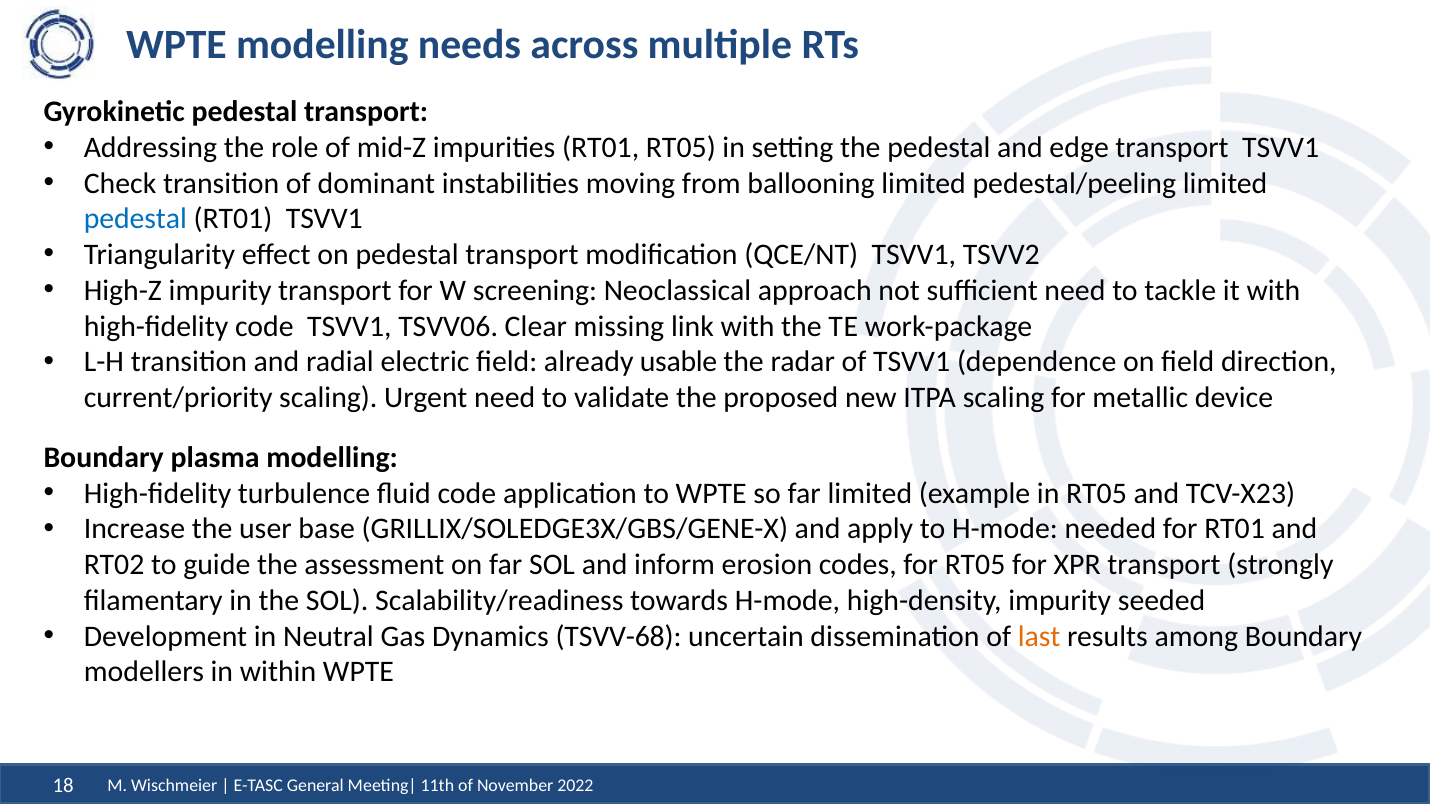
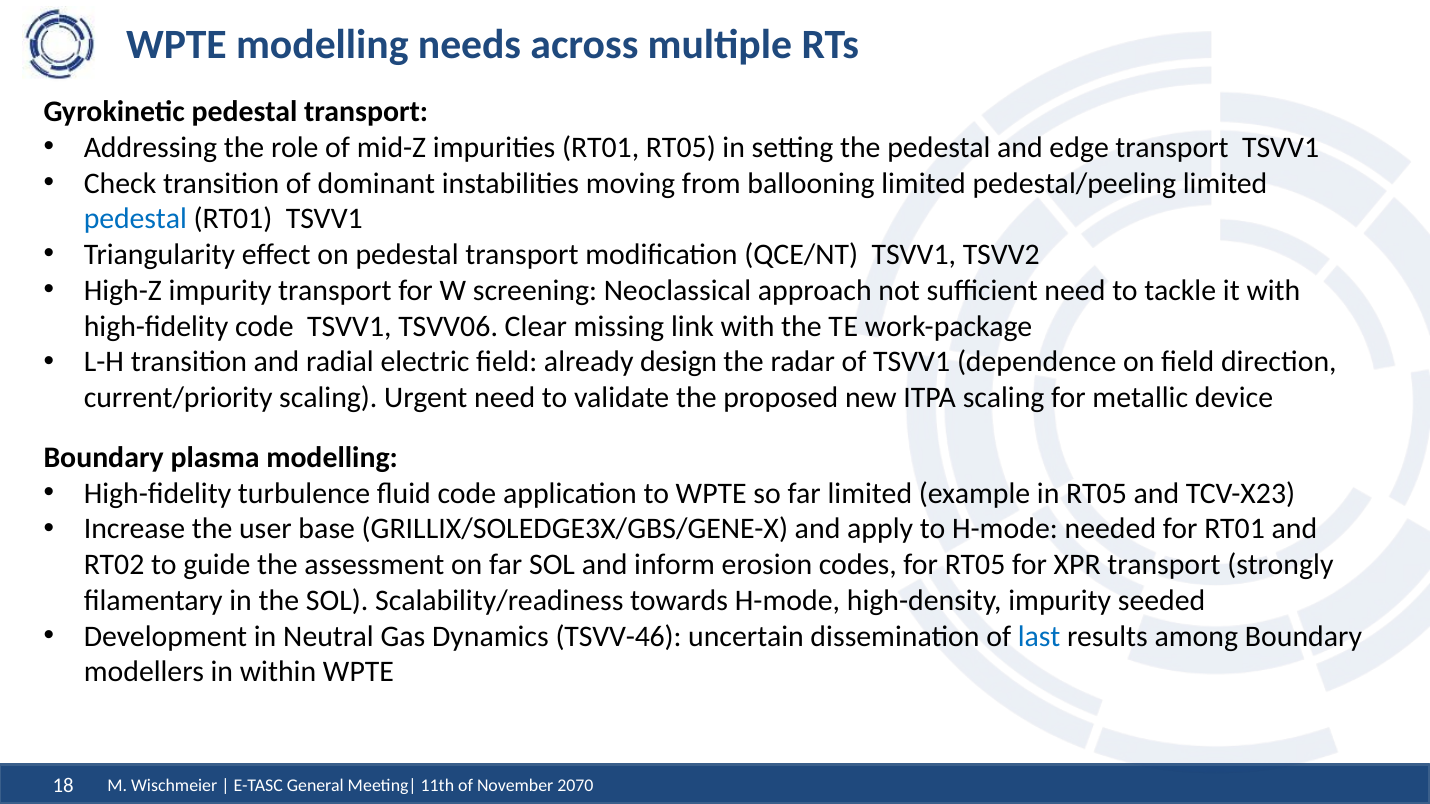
usable: usable -> design (679, 362)
TSVV-68: TSVV-68 -> TSVV-46 (619, 637)
last colour: orange -> blue (1039, 637)
2022: 2022 -> 2070 (575, 786)
